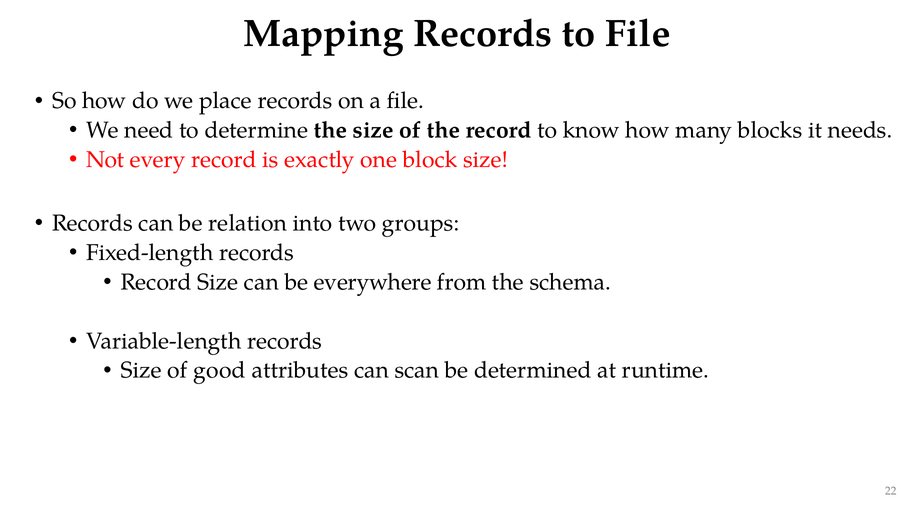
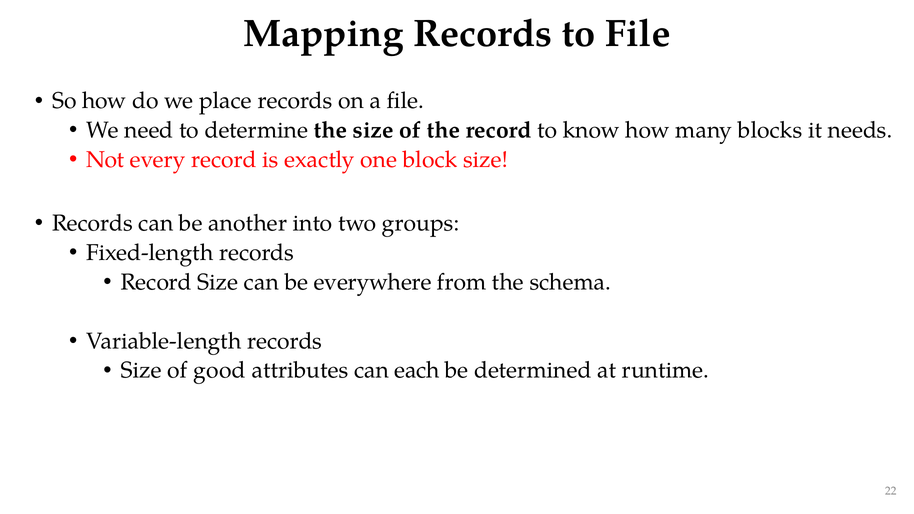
relation: relation -> another (248, 223)
scan: scan -> each (417, 371)
